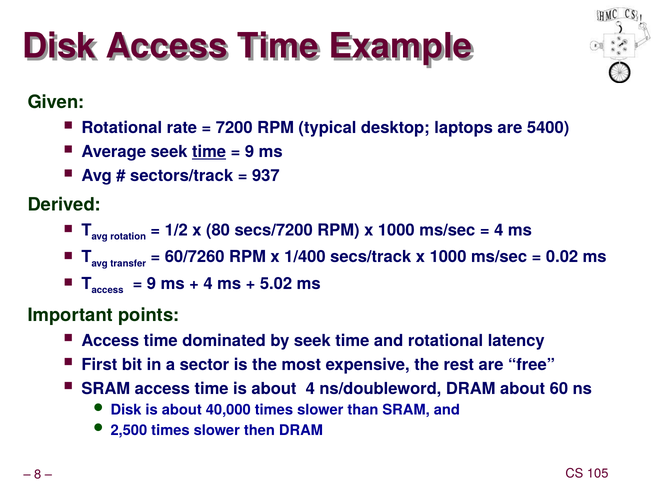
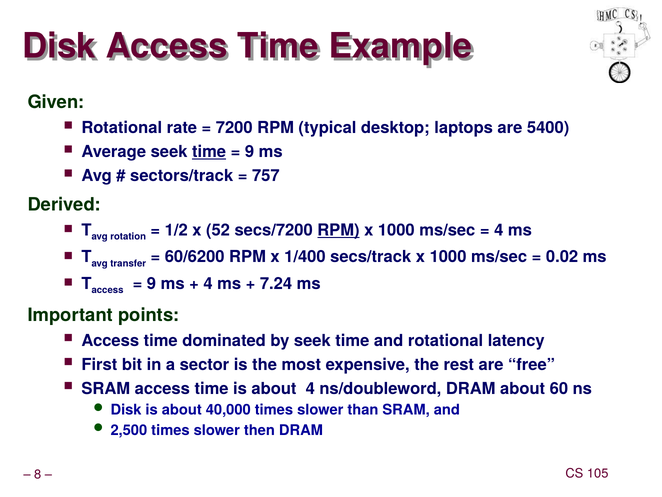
937: 937 -> 757 (266, 176)
80: 80 -> 52 (218, 230)
RPM underline: none -> present (338, 230)
60/7260: 60/7260 -> 60/6200 (195, 257)
5.02: 5.02 -> 7.24 (276, 283)
